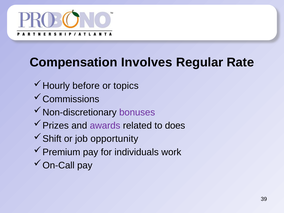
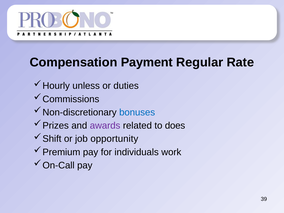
Involves: Involves -> Payment (147, 62)
before: before -> unless (86, 86)
topics: topics -> duties (126, 86)
bonuses colour: purple -> blue (137, 112)
